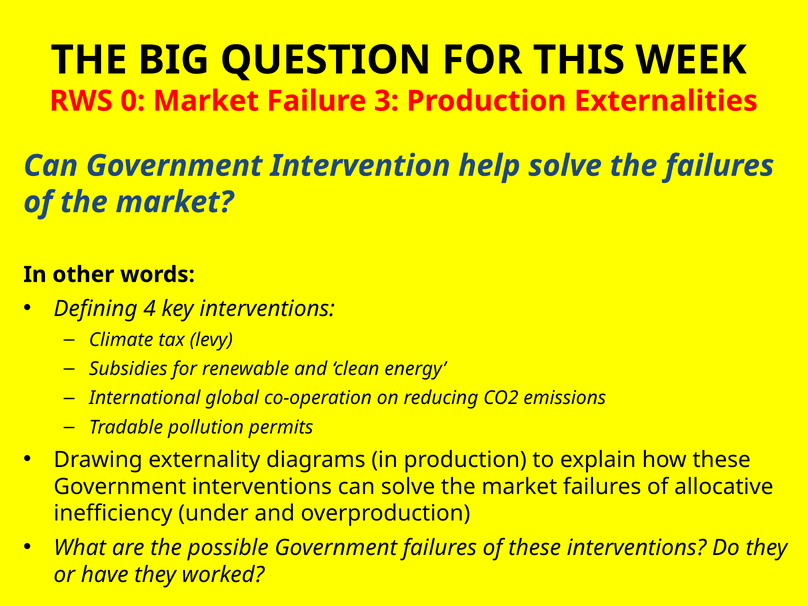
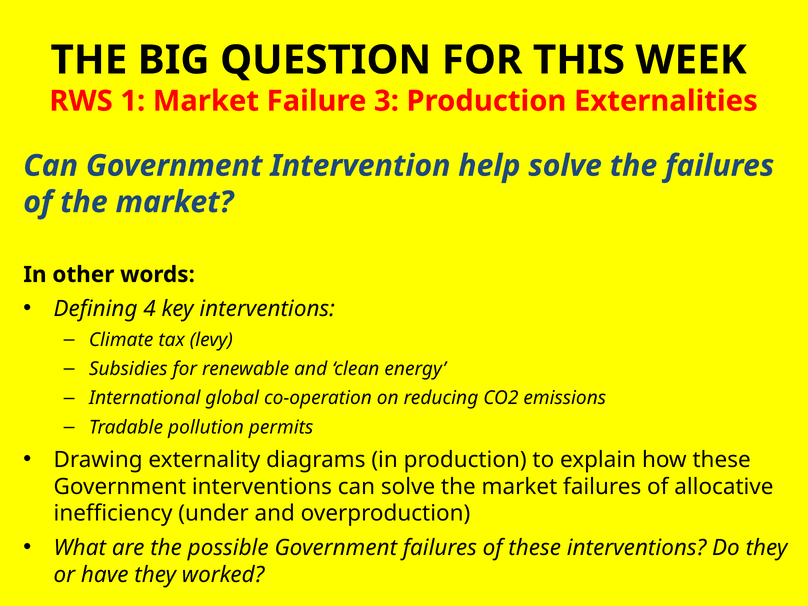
0: 0 -> 1 (133, 101)
